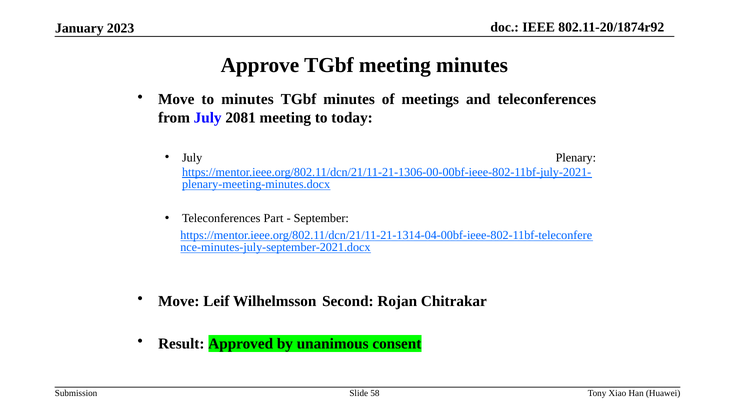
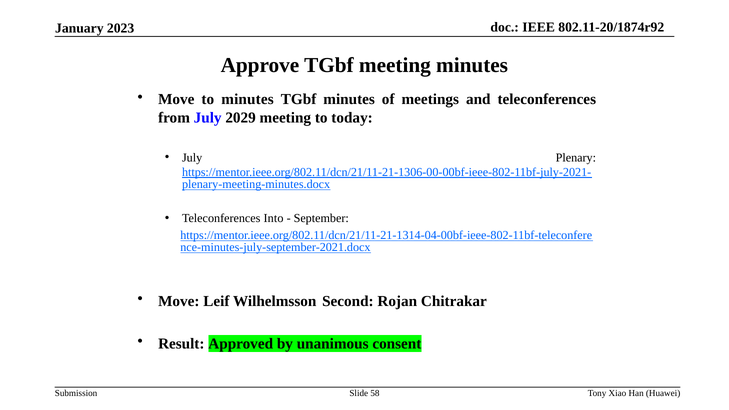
2081: 2081 -> 2029 (241, 118)
Part: Part -> Into (273, 218)
